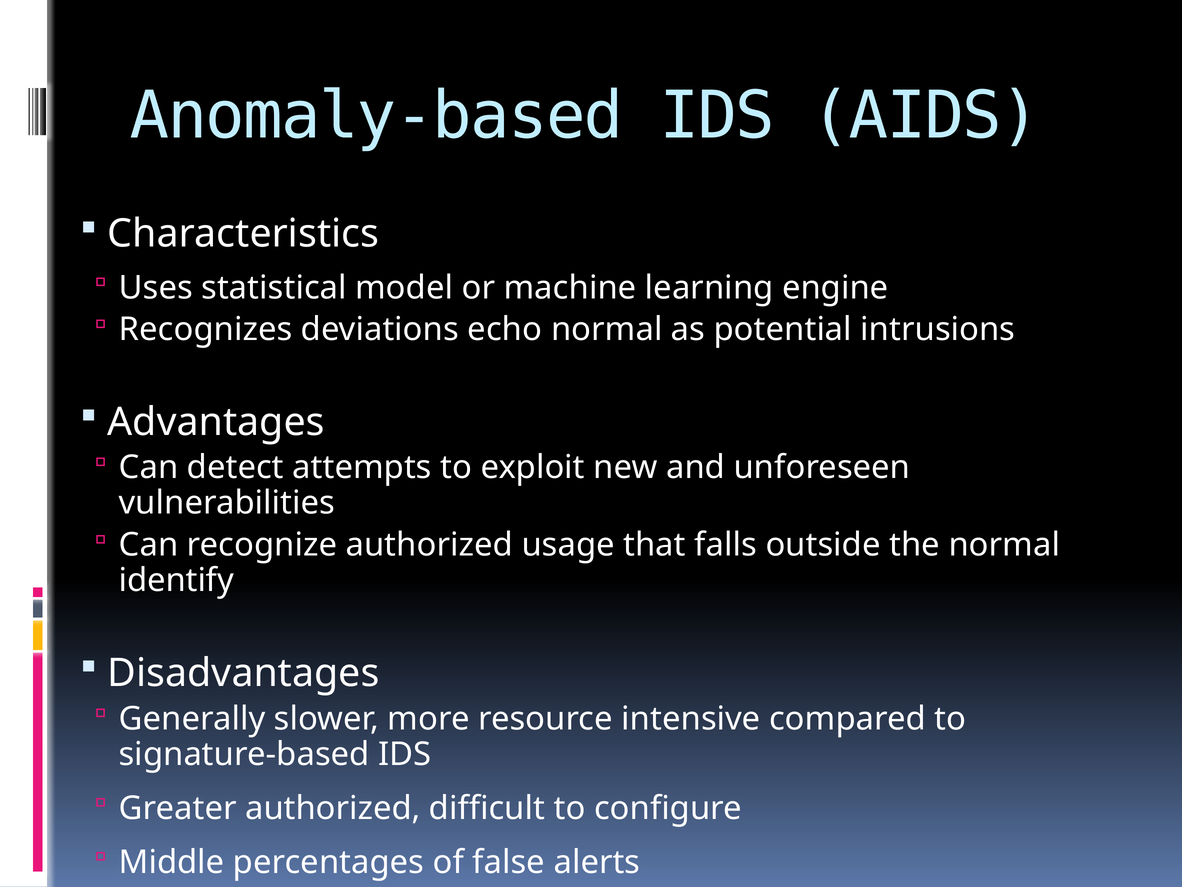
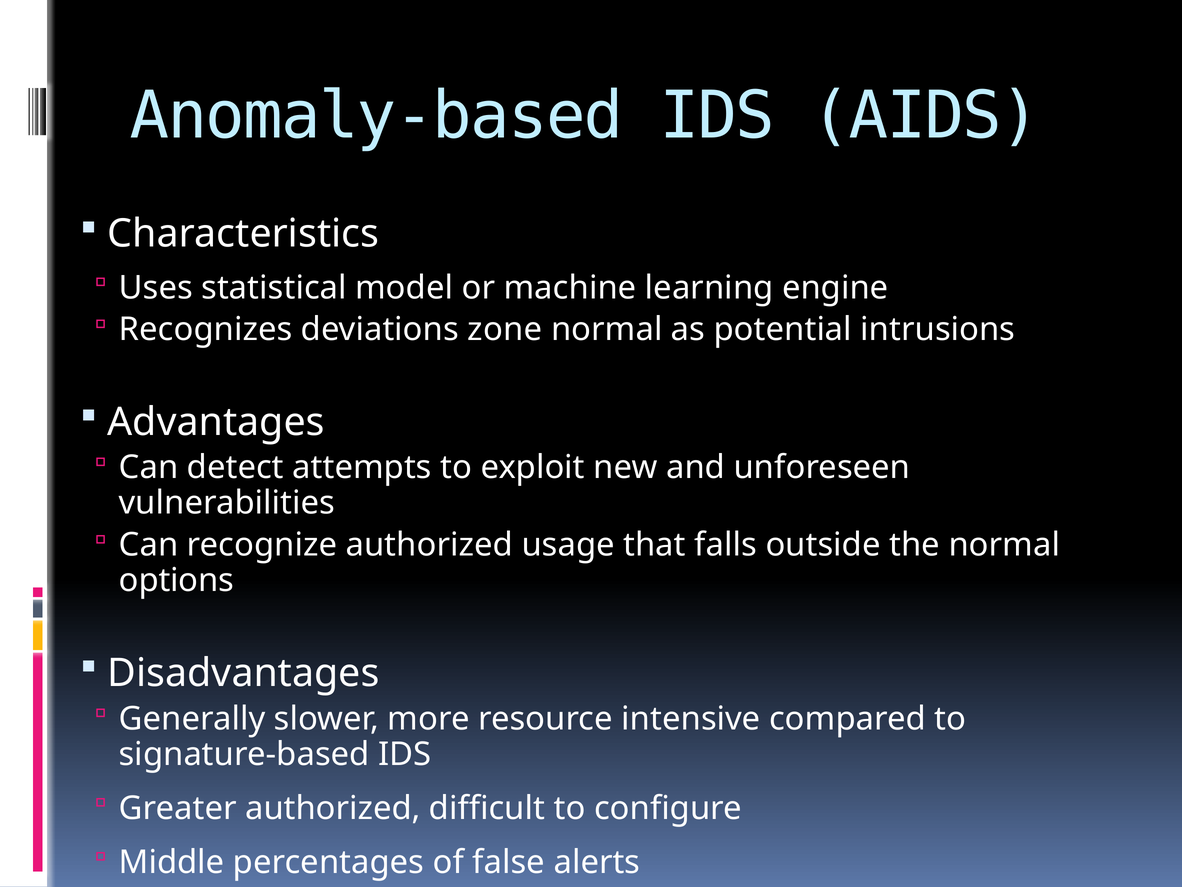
echo: echo -> zone (505, 329)
identify: identify -> options (176, 580)
